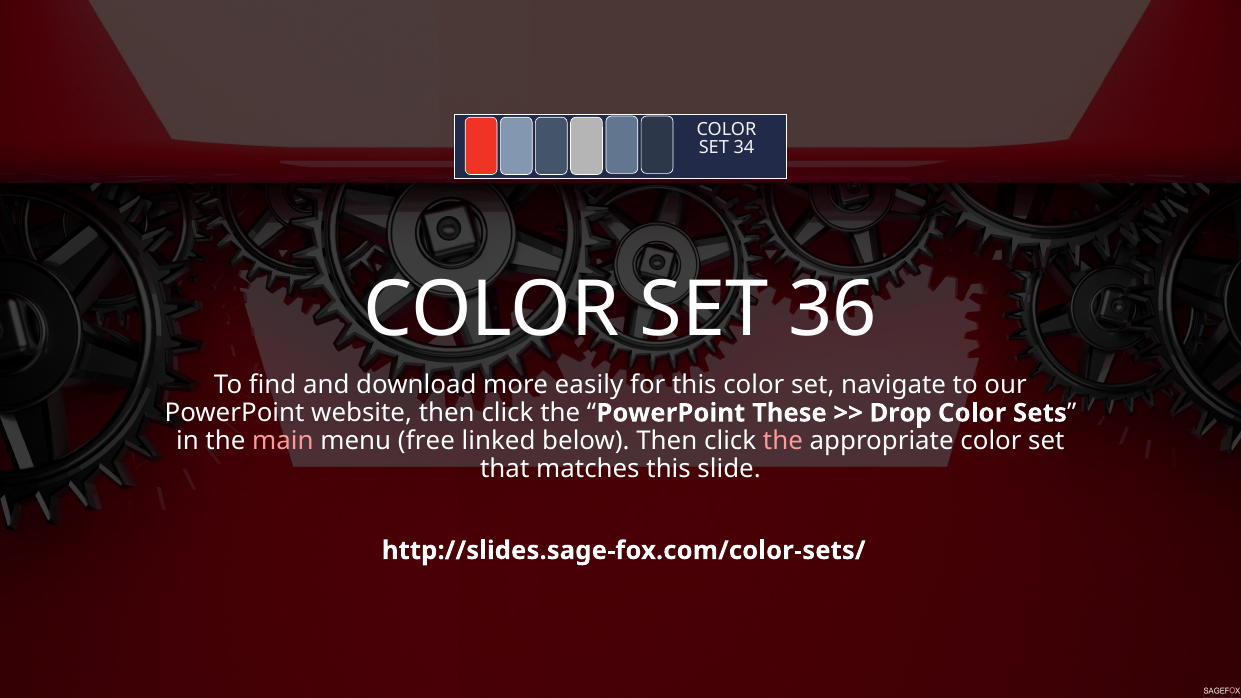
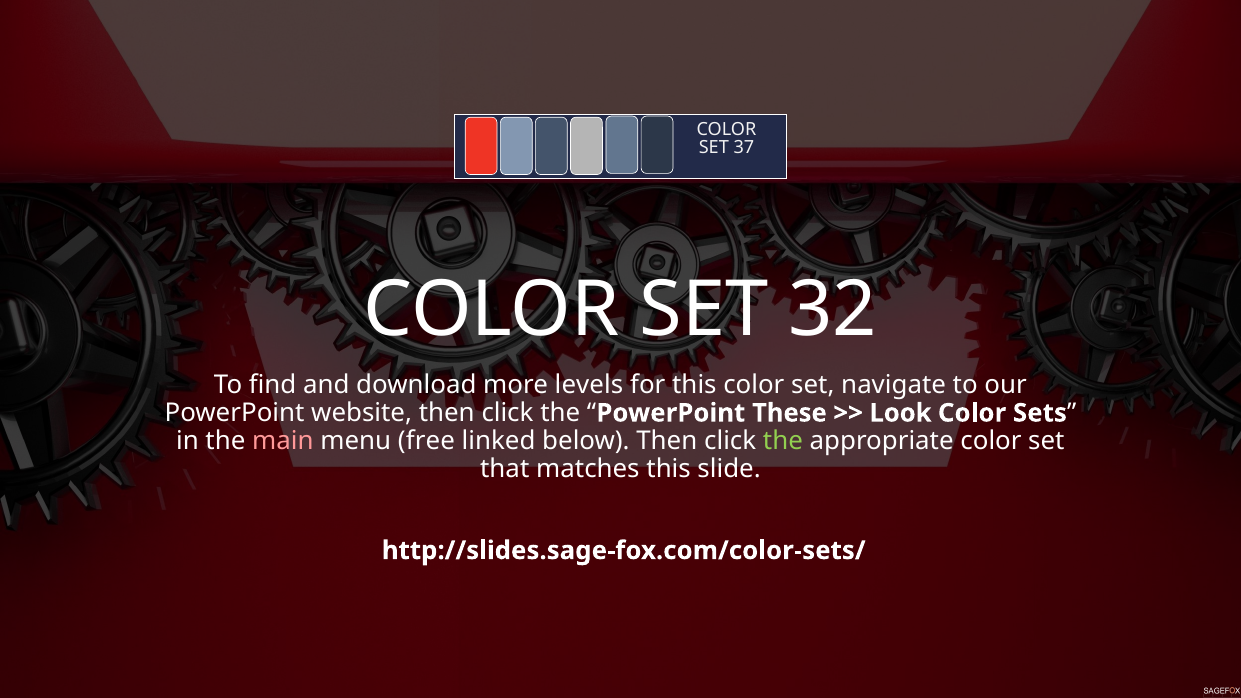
34: 34 -> 37 (744, 147)
36: 36 -> 32 (833, 310)
easily: easily -> levels (589, 385)
Drop: Drop -> Look (901, 413)
the colour: pink -> light green (783, 441)
